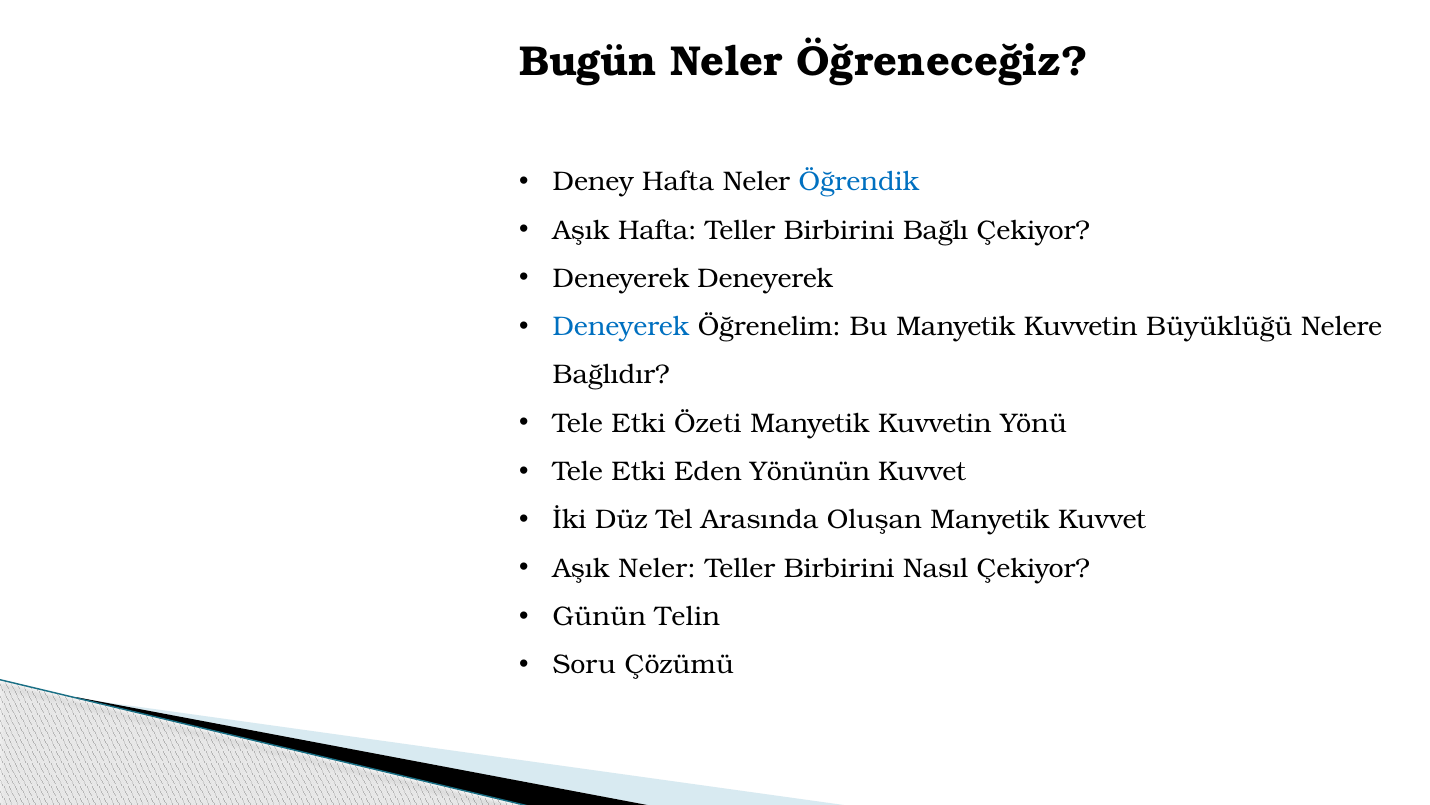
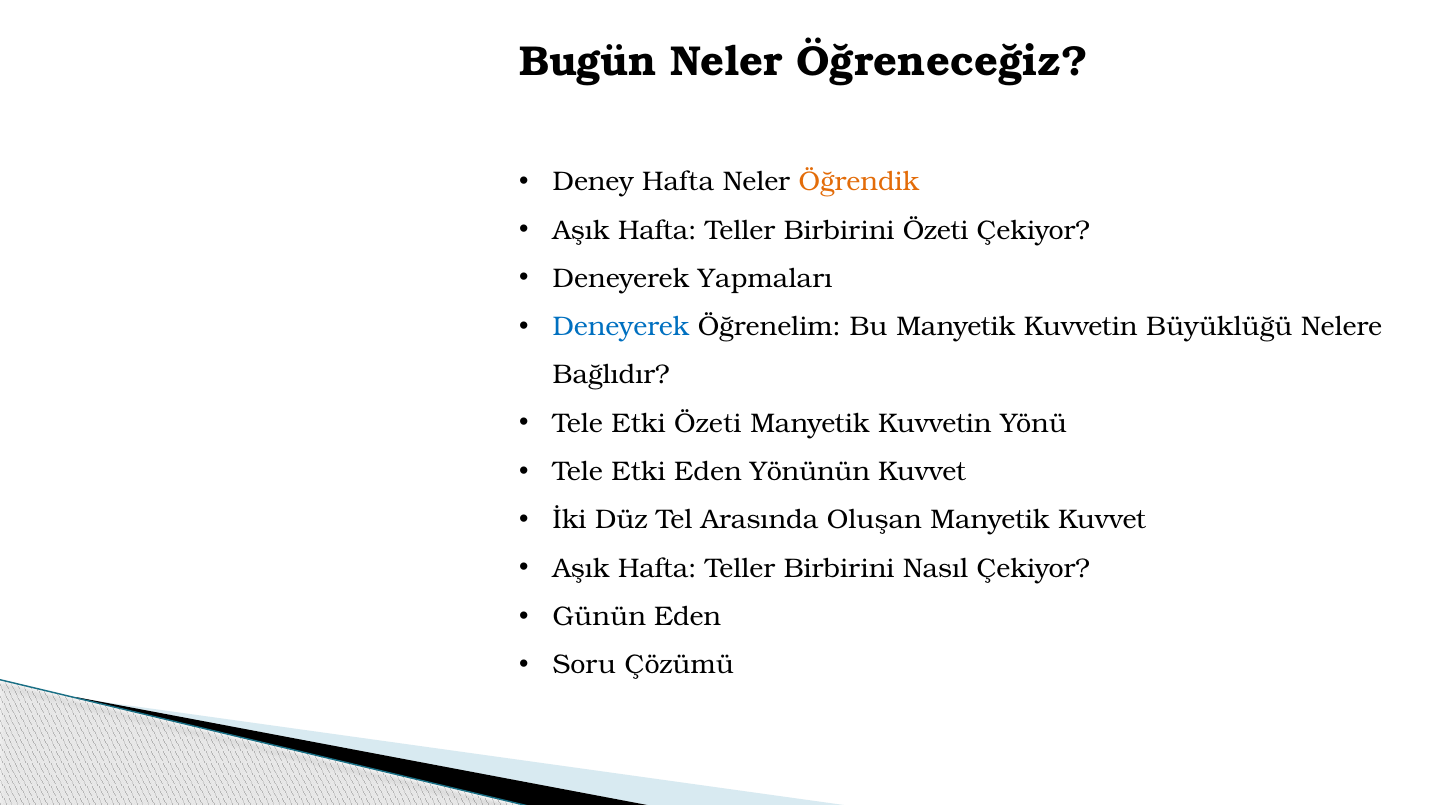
Öğrendik colour: blue -> orange (859, 182)
Birbirini Bağlı: Bağlı -> Özeti (936, 230)
Deneyerek Deneyerek: Deneyerek -> Yapmaları (765, 278)
Neler: Neler -> Hafta (657, 568)
Günün Telin: Telin -> Eden (688, 616)
